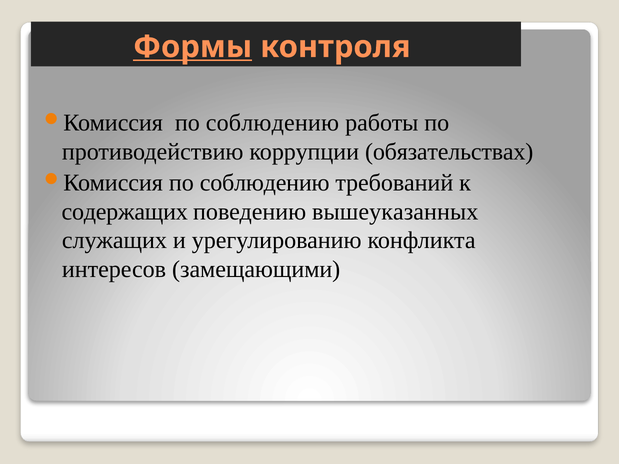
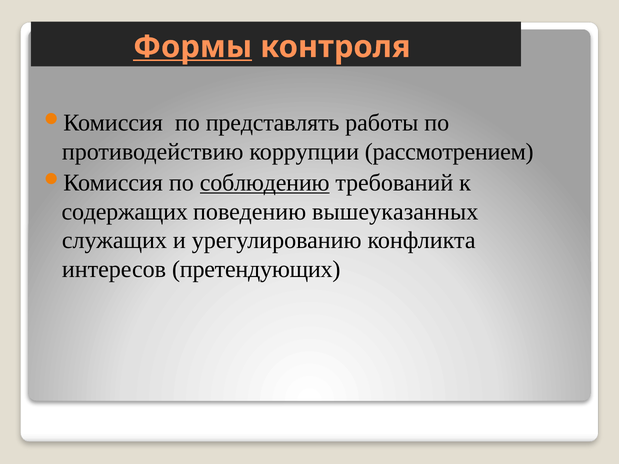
соблюдению: соблюдению -> представлять (273, 123)
обязательствах: обязательствах -> рассмотрением (449, 152)
соблюдению underline: none -> present (265, 183)
замещающими: замещающими -> претендующих (256, 269)
